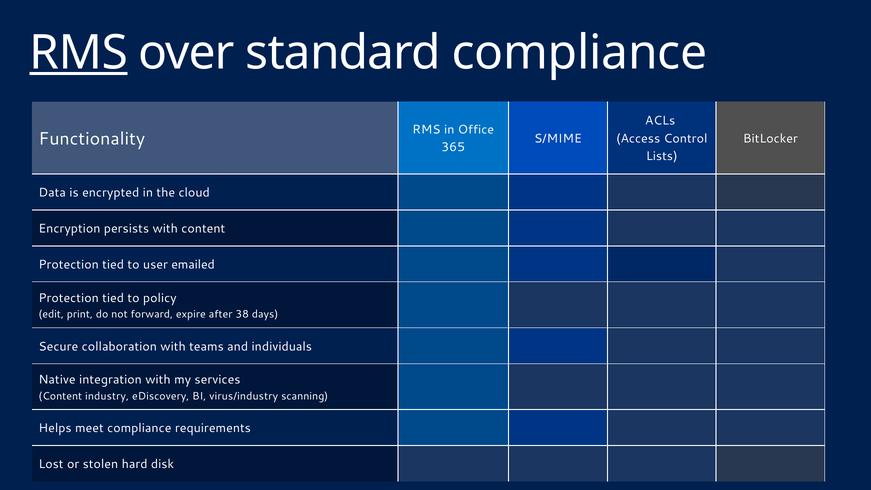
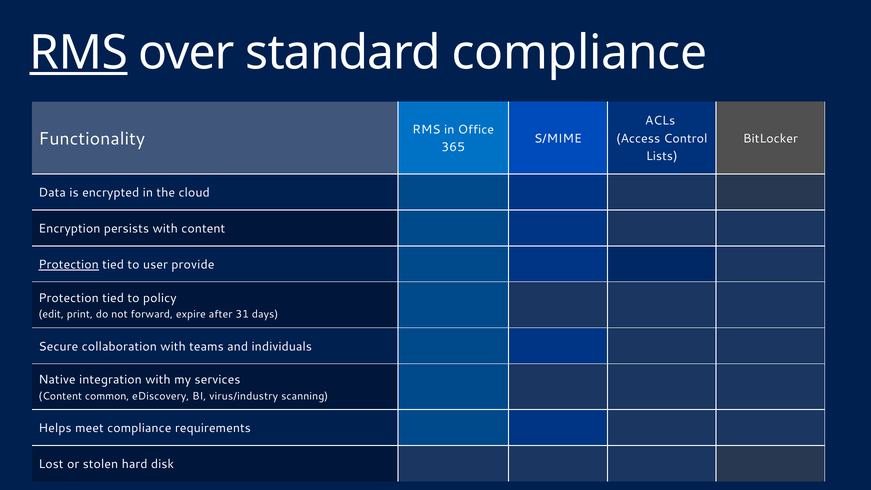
Protection underline: none -> present (69, 265)
emailed: emailed -> provide (193, 265)
38: 38 -> 31 (242, 314)
industry: industry -> common (107, 396)
